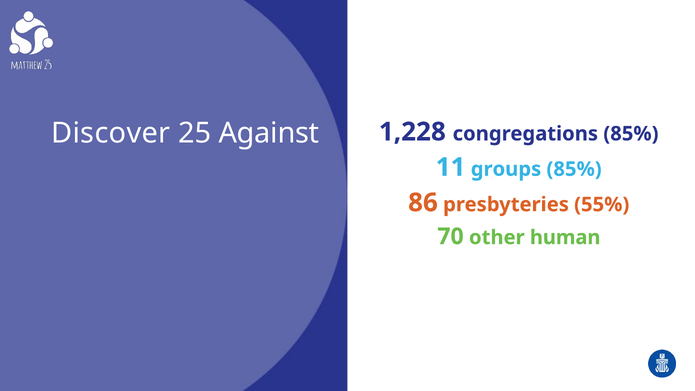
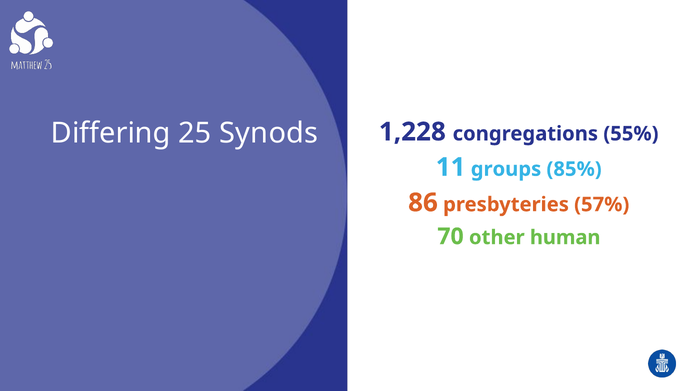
Discover: Discover -> Differing (111, 133)
Against: Against -> Synods (269, 133)
congregations 85%: 85% -> 55% (631, 134)
55%: 55% -> 57% (602, 205)
